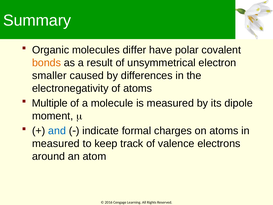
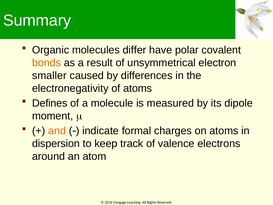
Multiple: Multiple -> Defines (50, 103)
and colour: blue -> orange (57, 131)
measured: measured -> dispersion (56, 143)
